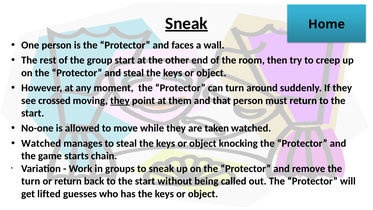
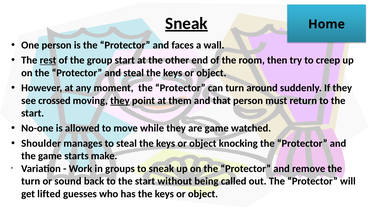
rest underline: none -> present (48, 60)
are taken: taken -> game (217, 128)
Watched: Watched -> Shoulder (41, 143)
chain: chain -> make (104, 156)
or return: return -> sound (68, 181)
